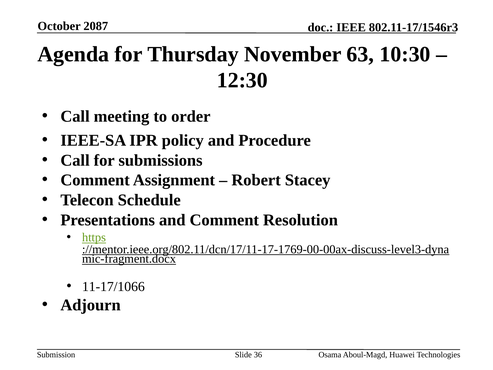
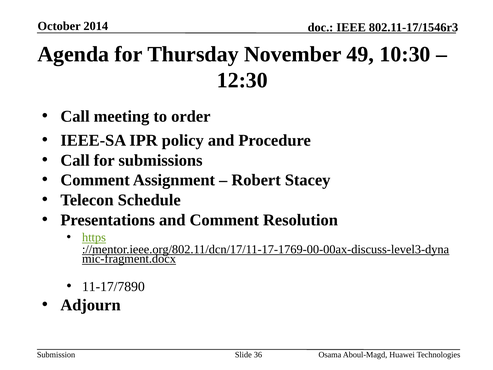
2087: 2087 -> 2014 (96, 26)
63: 63 -> 49 (360, 54)
11-17/1066: 11-17/1066 -> 11-17/7890 (113, 286)
